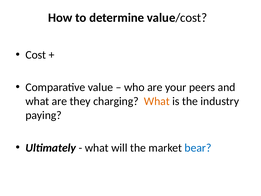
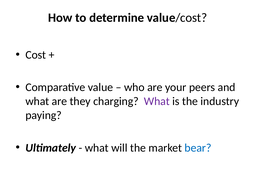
What colour: orange -> purple (157, 101)
